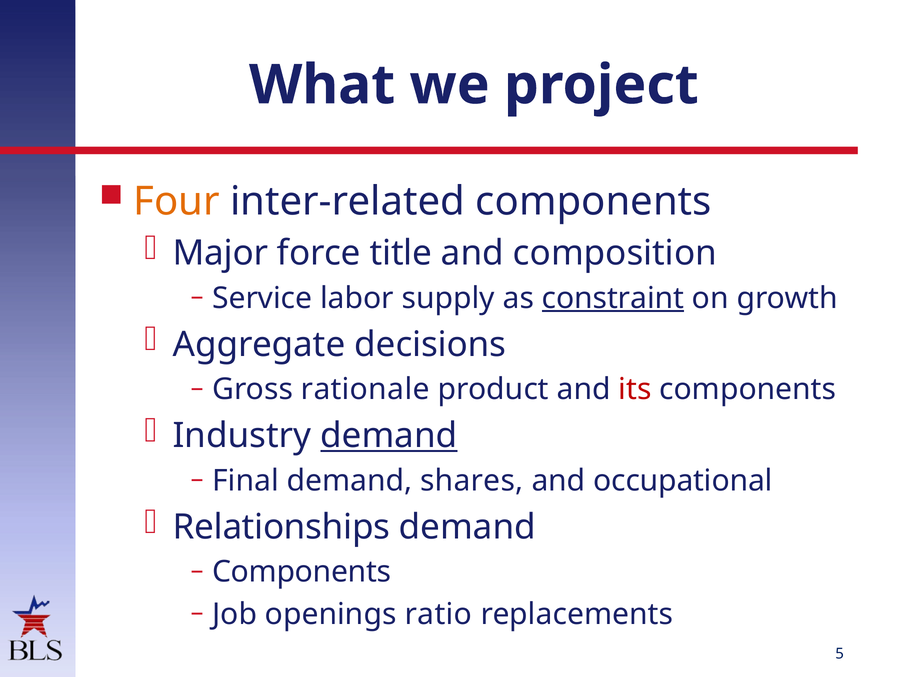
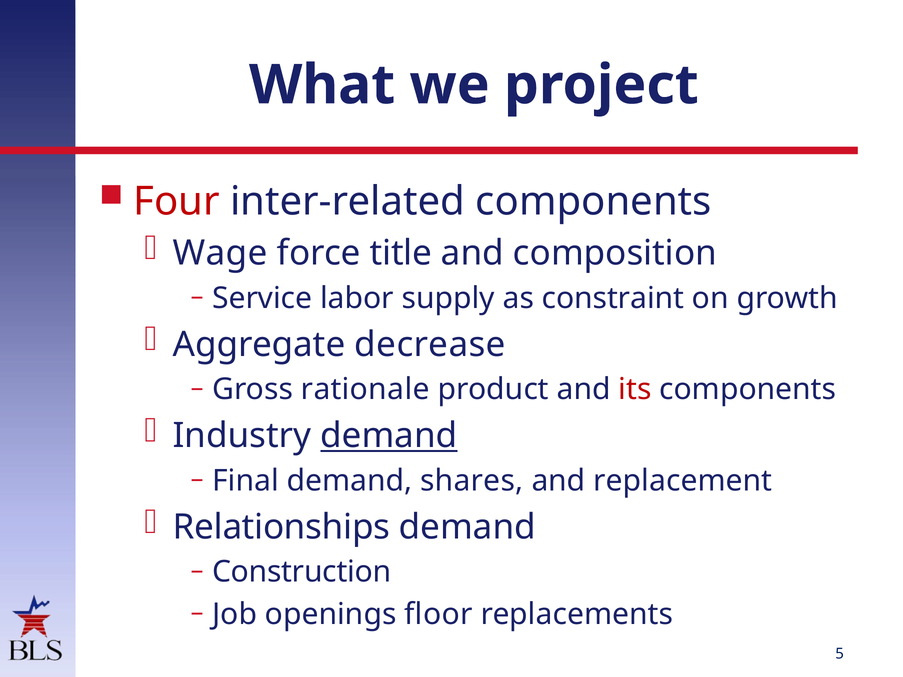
Four colour: orange -> red (176, 202)
Major: Major -> Wage (220, 253)
constraint underline: present -> none (613, 298)
decisions: decisions -> decrease (430, 345)
occupational: occupational -> replacement (683, 481)
Components: Components -> Construction (302, 572)
ratio: ratio -> floor (438, 614)
